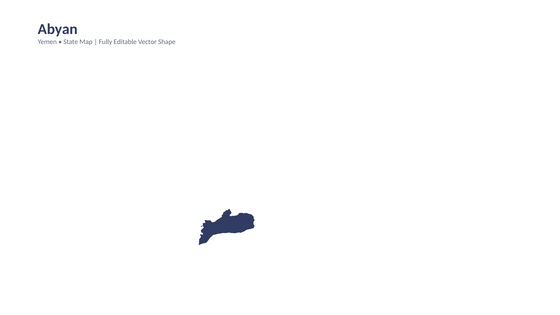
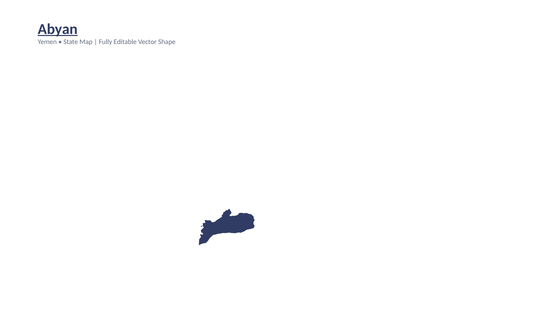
Abyan underline: none -> present (58, 29)
